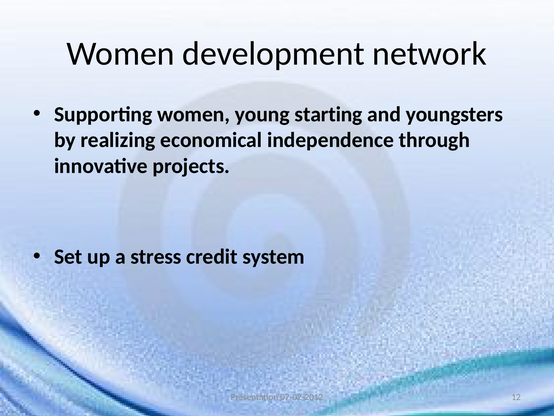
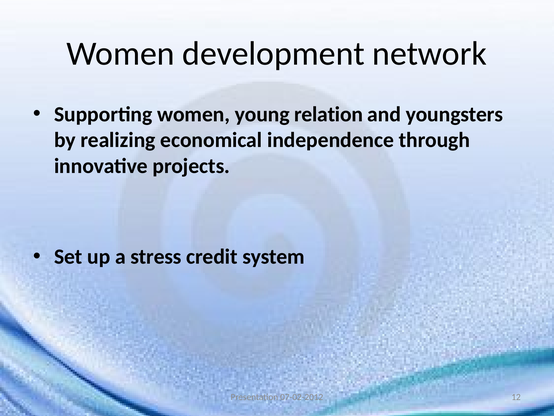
starting: starting -> relation (329, 114)
